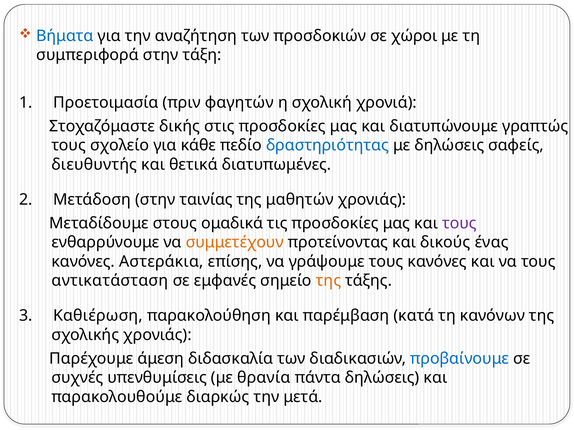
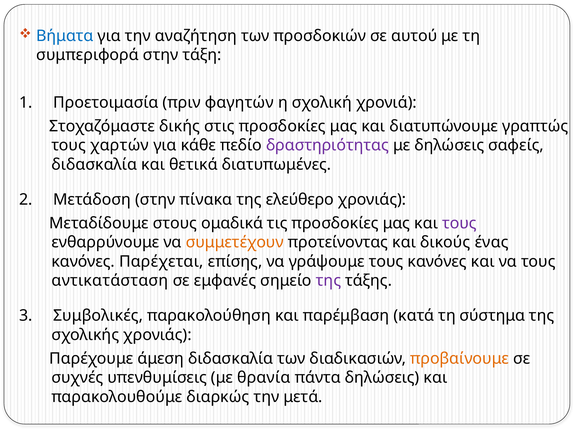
χώροι: χώροι -> αυτού (414, 36)
σχολείο: σχολείο -> χαρτών (120, 146)
δραστηριότητας colour: blue -> purple (327, 146)
διευθυντής: διευθυντής -> διδασκαλία (94, 165)
ταινίας: ταινίας -> πίνακα (206, 200)
μαθητών: μαθητών -> ελεύθερο (300, 200)
Αστεράκια: Αστεράκια -> Παρέχεται (161, 262)
της colour: orange -> purple (328, 281)
Καθιέρωση: Καθιέρωση -> Συμβολικές (98, 316)
κανόνων: κανόνων -> σύστημα (492, 316)
προβαίνουμε colour: blue -> orange (460, 359)
